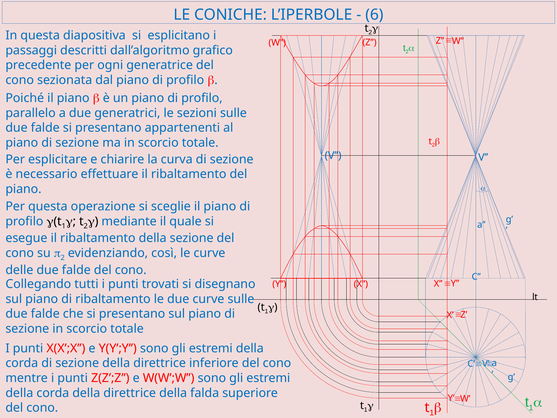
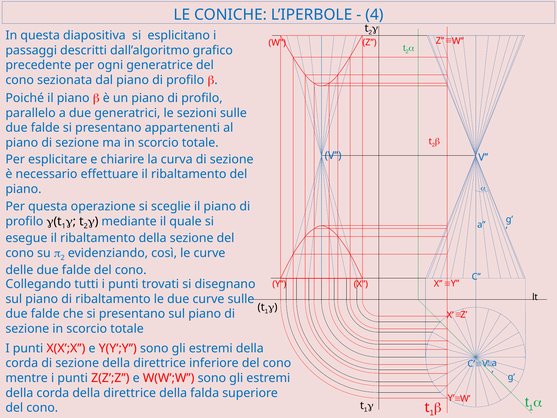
6: 6 -> 4 (374, 15)
